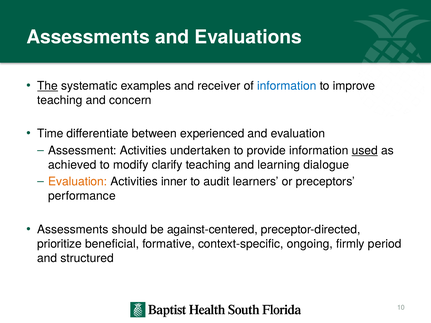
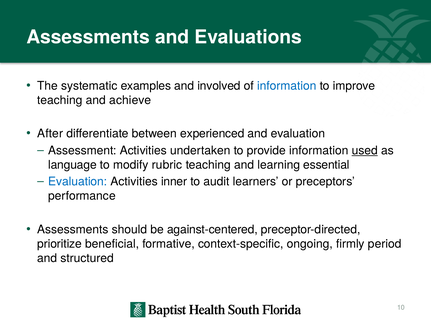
The underline: present -> none (48, 86)
receiver: receiver -> involved (219, 86)
concern: concern -> achieve (130, 100)
Time: Time -> After (50, 134)
achieved: achieved -> language (72, 165)
clarify: clarify -> rubric (167, 165)
dialogue: dialogue -> essential (326, 165)
Evaluation colour: orange -> blue (78, 182)
